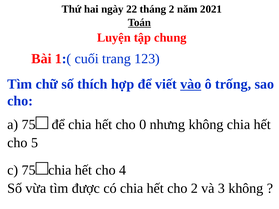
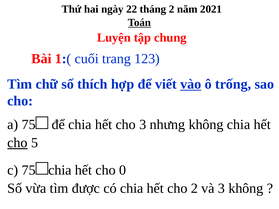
cho 0: 0 -> 3 (143, 125)
cho underline: none -> present (17, 143)
4: 4 -> 0 (123, 170)
